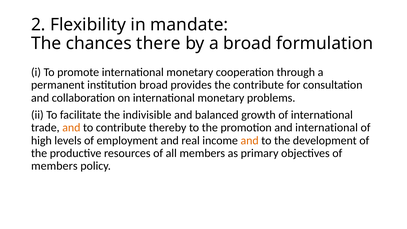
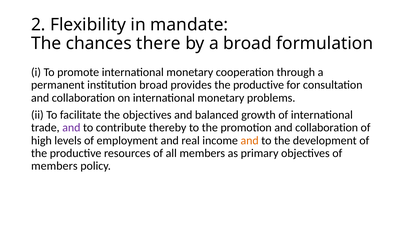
provides the contribute: contribute -> productive (259, 85)
the indivisible: indivisible -> objectives (147, 115)
and colour: orange -> purple (71, 128)
promotion and international: international -> collaboration (327, 128)
